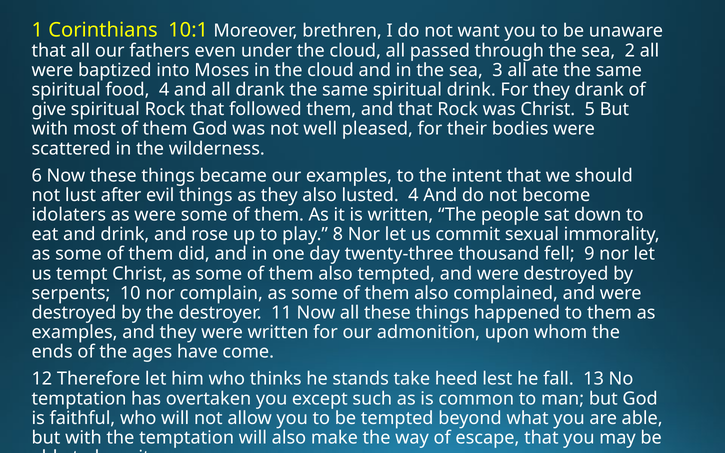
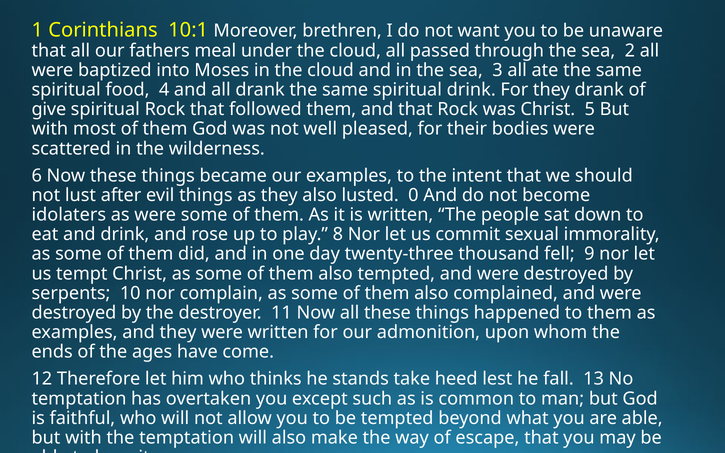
even: even -> meal (215, 51)
lusted 4: 4 -> 0 (413, 195)
